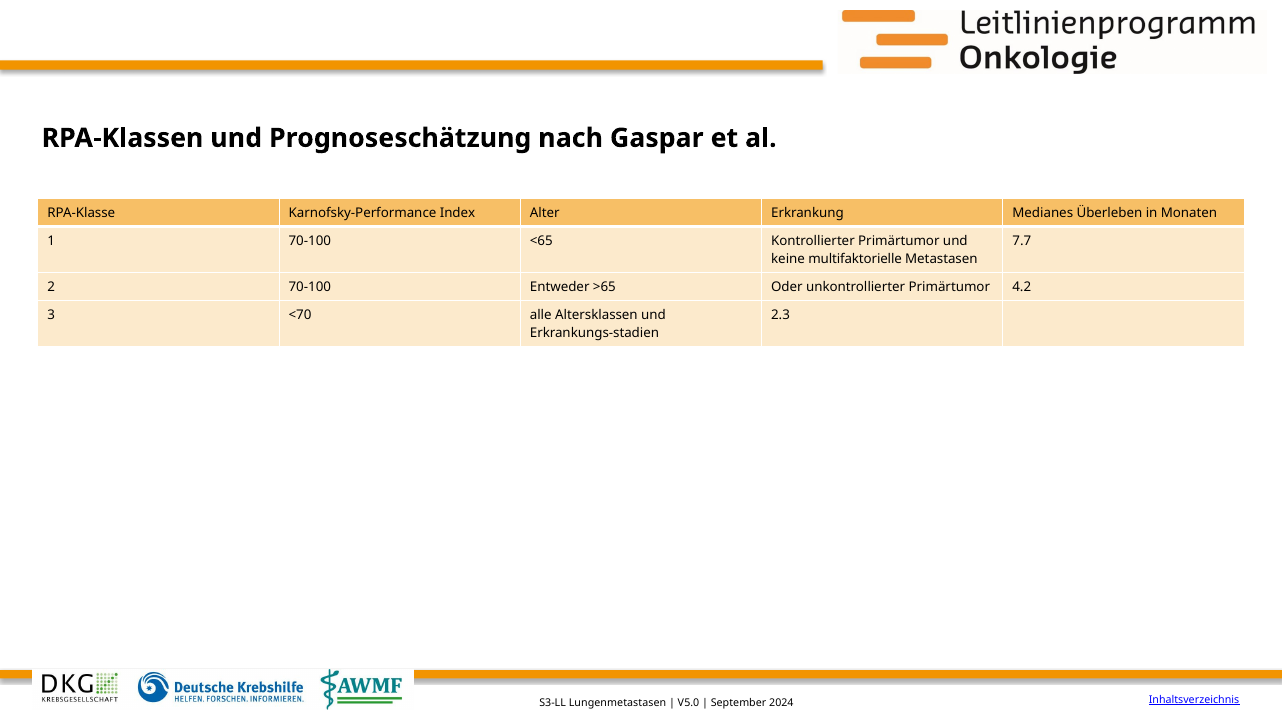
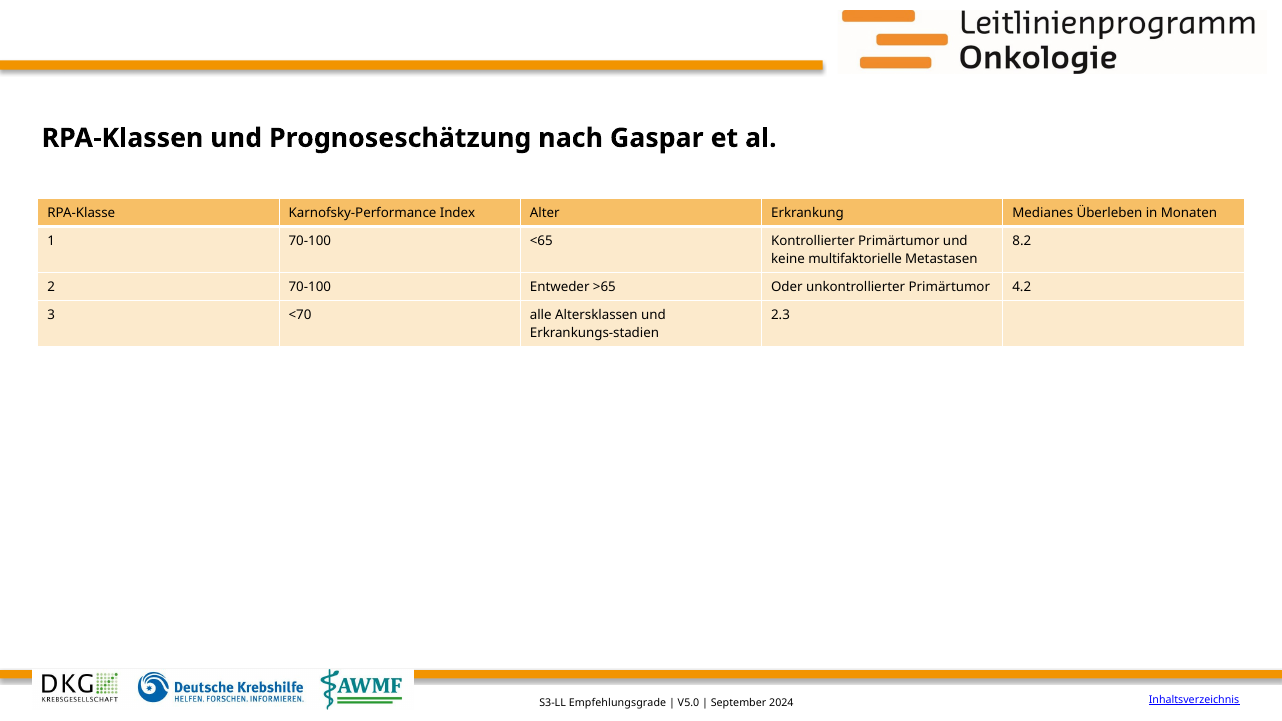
7.7: 7.7 -> 8.2 (1022, 241)
Lungenmetastasen: Lungenmetastasen -> Empfehlungsgrade (618, 703)
